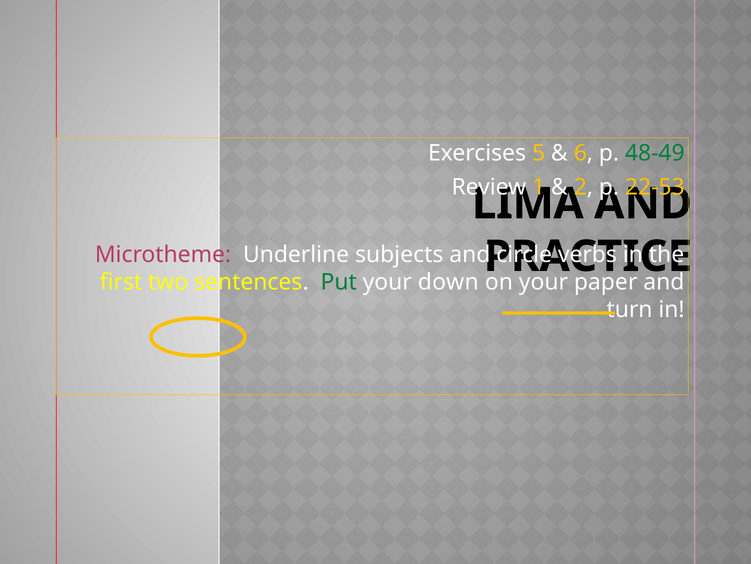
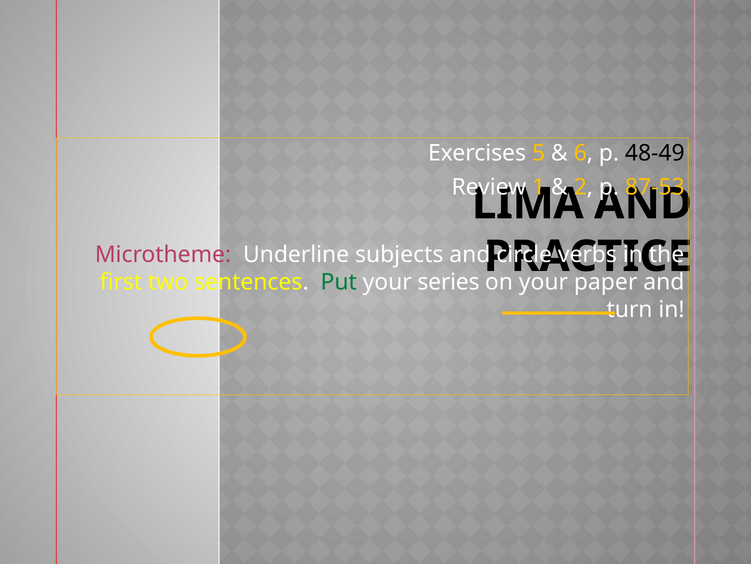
48-49 colour: green -> black (655, 153)
22-53: 22-53 -> 87-53 (655, 187)
down: down -> series (448, 282)
